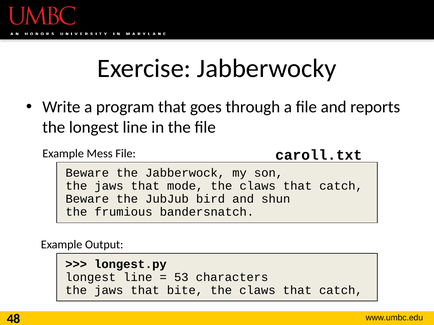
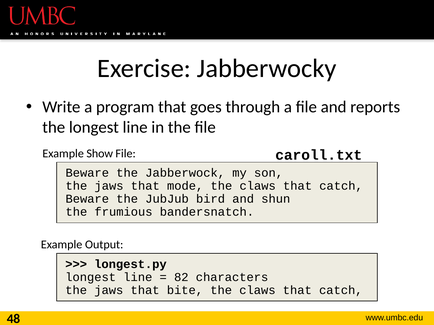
Mess: Mess -> Show (100, 154)
53: 53 -> 82 (181, 278)
